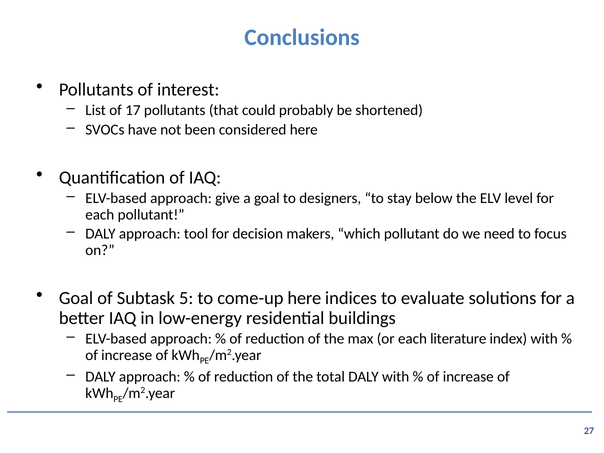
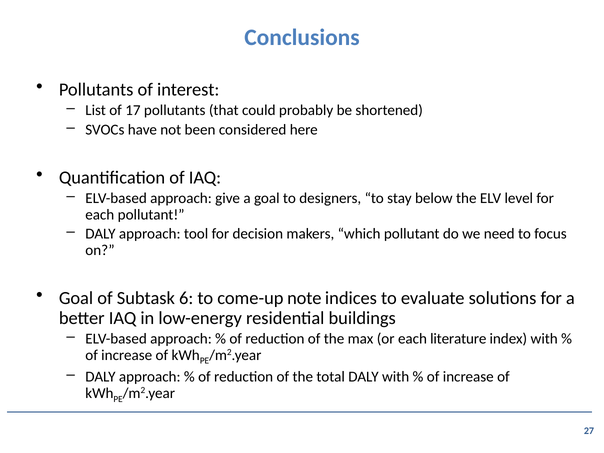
5: 5 -> 6 (186, 298)
come-up here: here -> note (304, 298)
